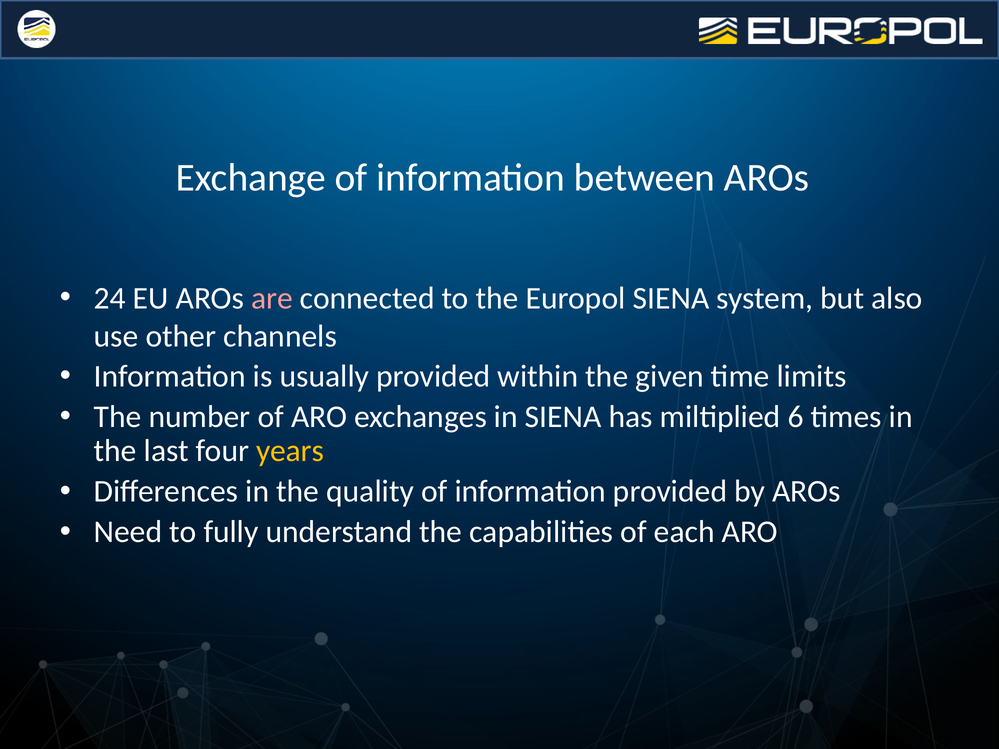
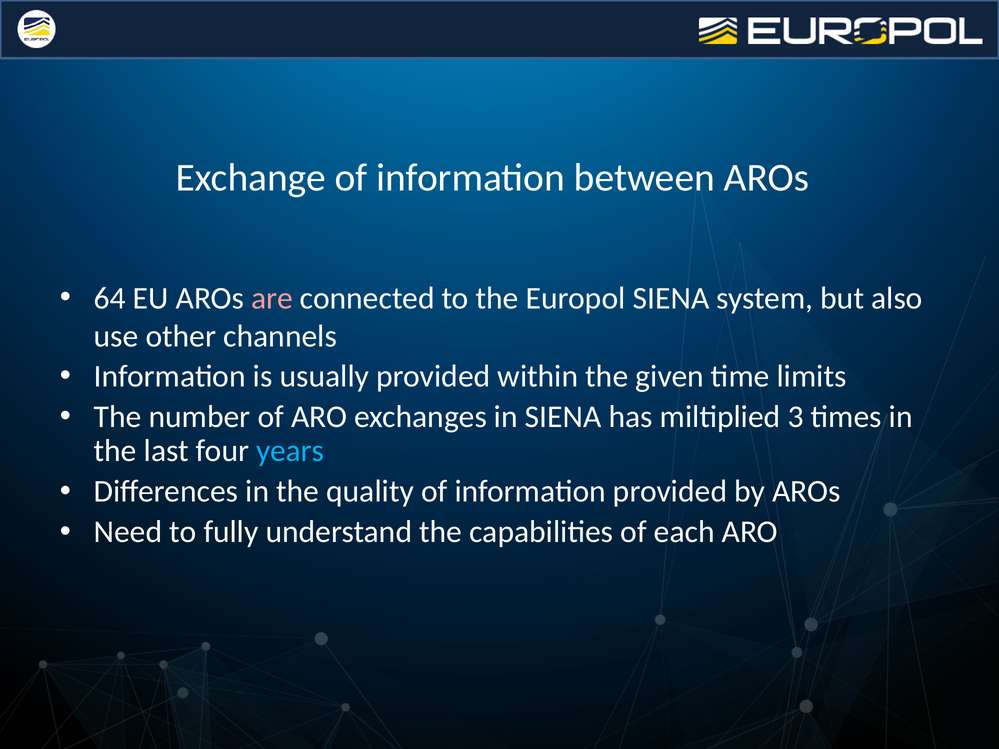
24: 24 -> 64 (110, 298)
6: 6 -> 3 (796, 417)
years colour: yellow -> light blue (290, 451)
